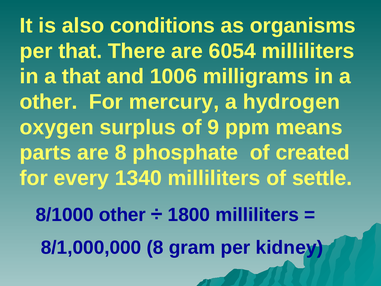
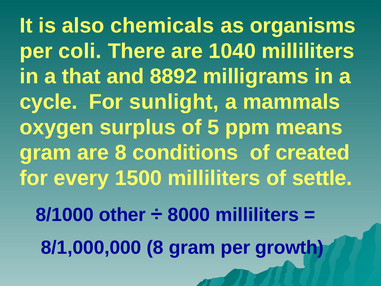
conditions: conditions -> chemicals (162, 26)
per that: that -> coli (80, 51)
6054: 6054 -> 1040 (232, 51)
1006: 1006 -> 8892 (173, 76)
other: other -> cycle (49, 102)
mercury: mercury -> sunlight (174, 102)
hydrogen: hydrogen -> mammals (292, 102)
9: 9 -> 5 (213, 127)
parts: parts -> gram (46, 153)
phosphate: phosphate -> conditions (185, 153)
1340: 1340 -> 1500 (138, 178)
1800: 1800 -> 8000 (189, 215)
kidney: kidney -> growth (289, 247)
